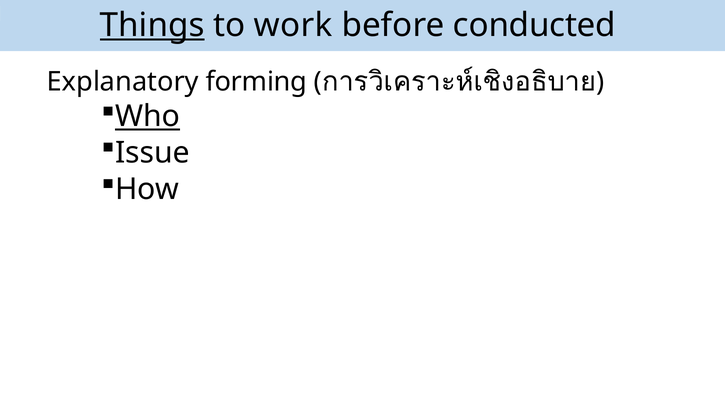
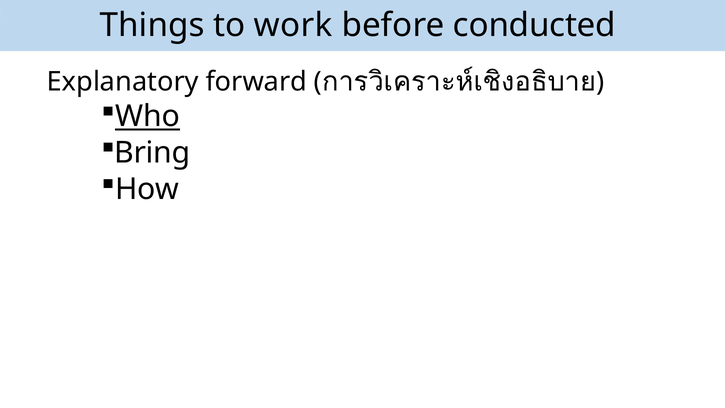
Things underline: present -> none (152, 25)
forming: forming -> forward (256, 82)
Issue: Issue -> Bring (152, 153)
